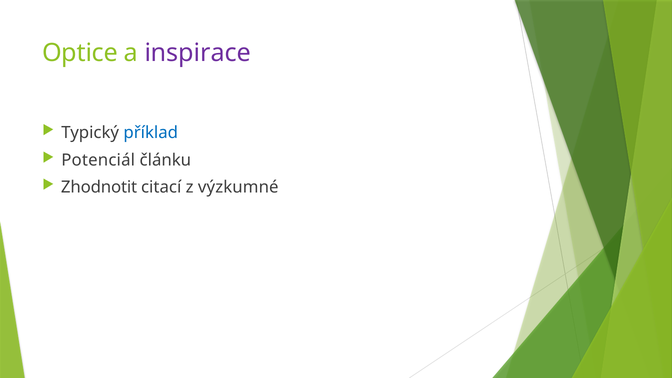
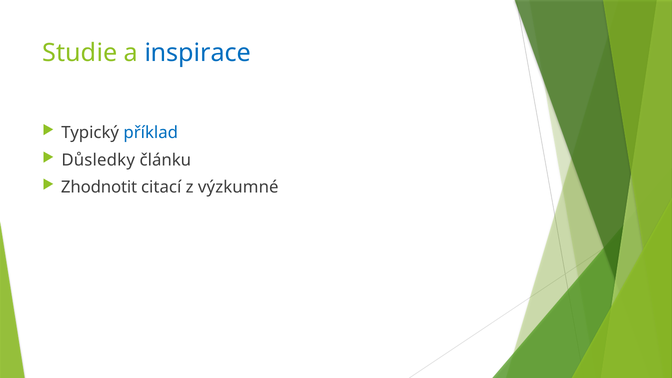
Optice: Optice -> Studie (80, 53)
inspirace colour: purple -> blue (198, 53)
Potenciál: Potenciál -> Důsledky (98, 160)
